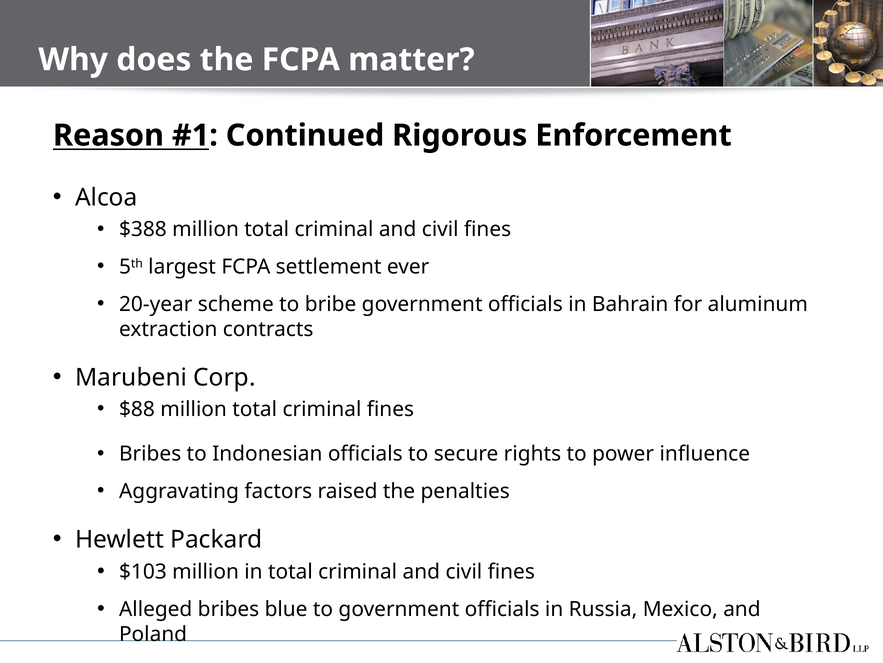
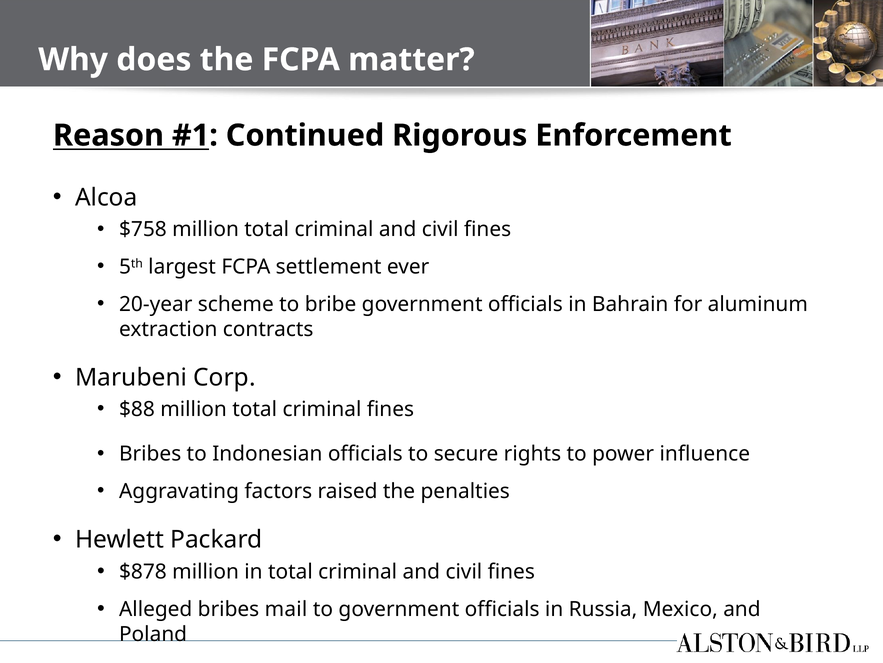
$388: $388 -> $758 (143, 229)
$103: $103 -> $878 (143, 571)
blue: blue -> mail (286, 609)
